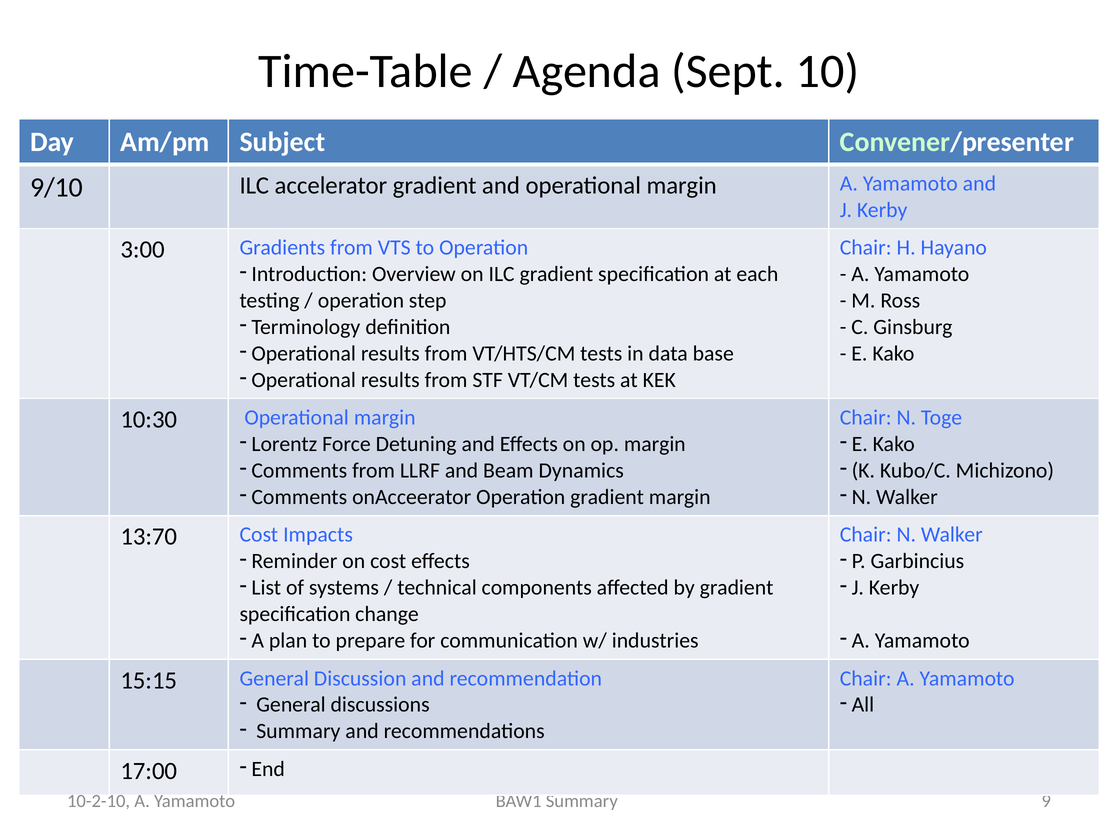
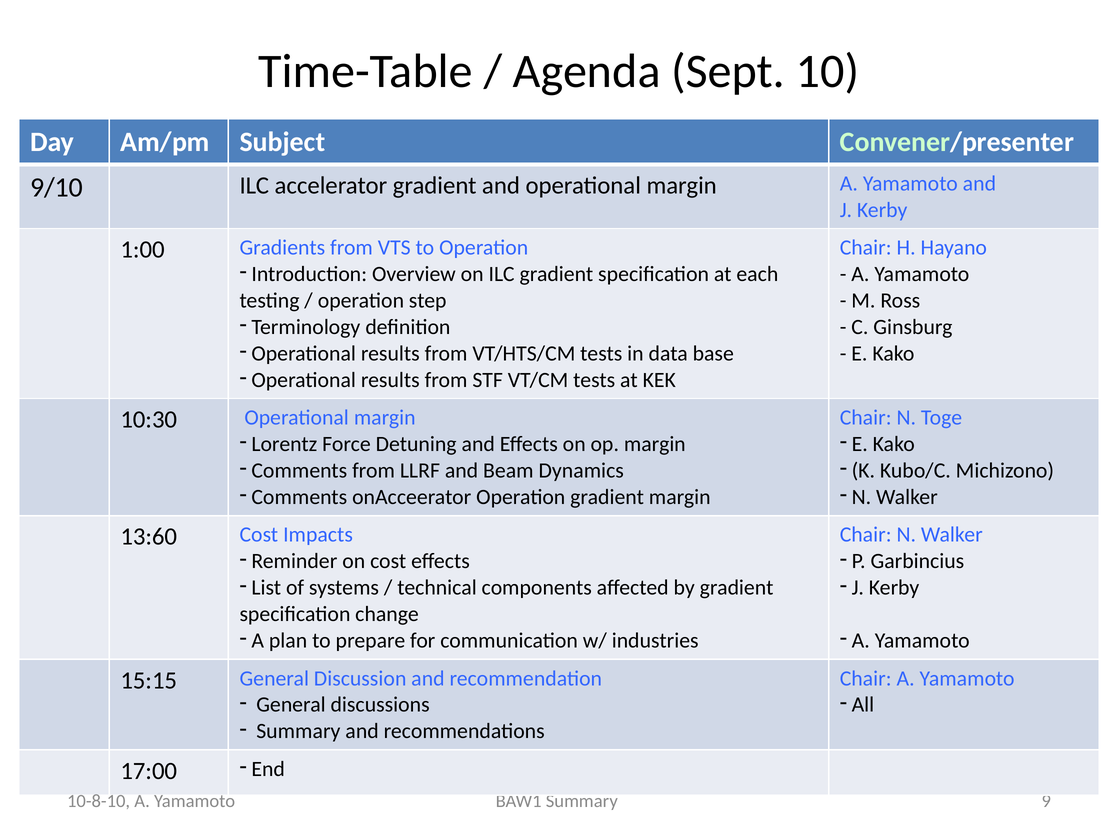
3:00: 3:00 -> 1:00 (142, 249)
13:70: 13:70 -> 13:60 (149, 536)
10-2-10: 10-2-10 -> 10-8-10 (99, 801)
